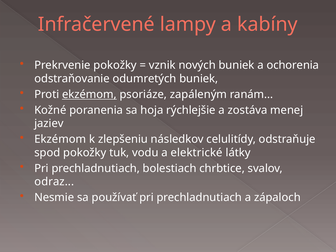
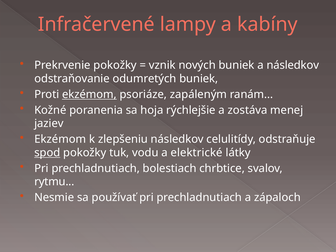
a ochorenia: ochorenia -> následkov (293, 65)
spod underline: none -> present (47, 153)
odraz: odraz -> rytmu (54, 182)
